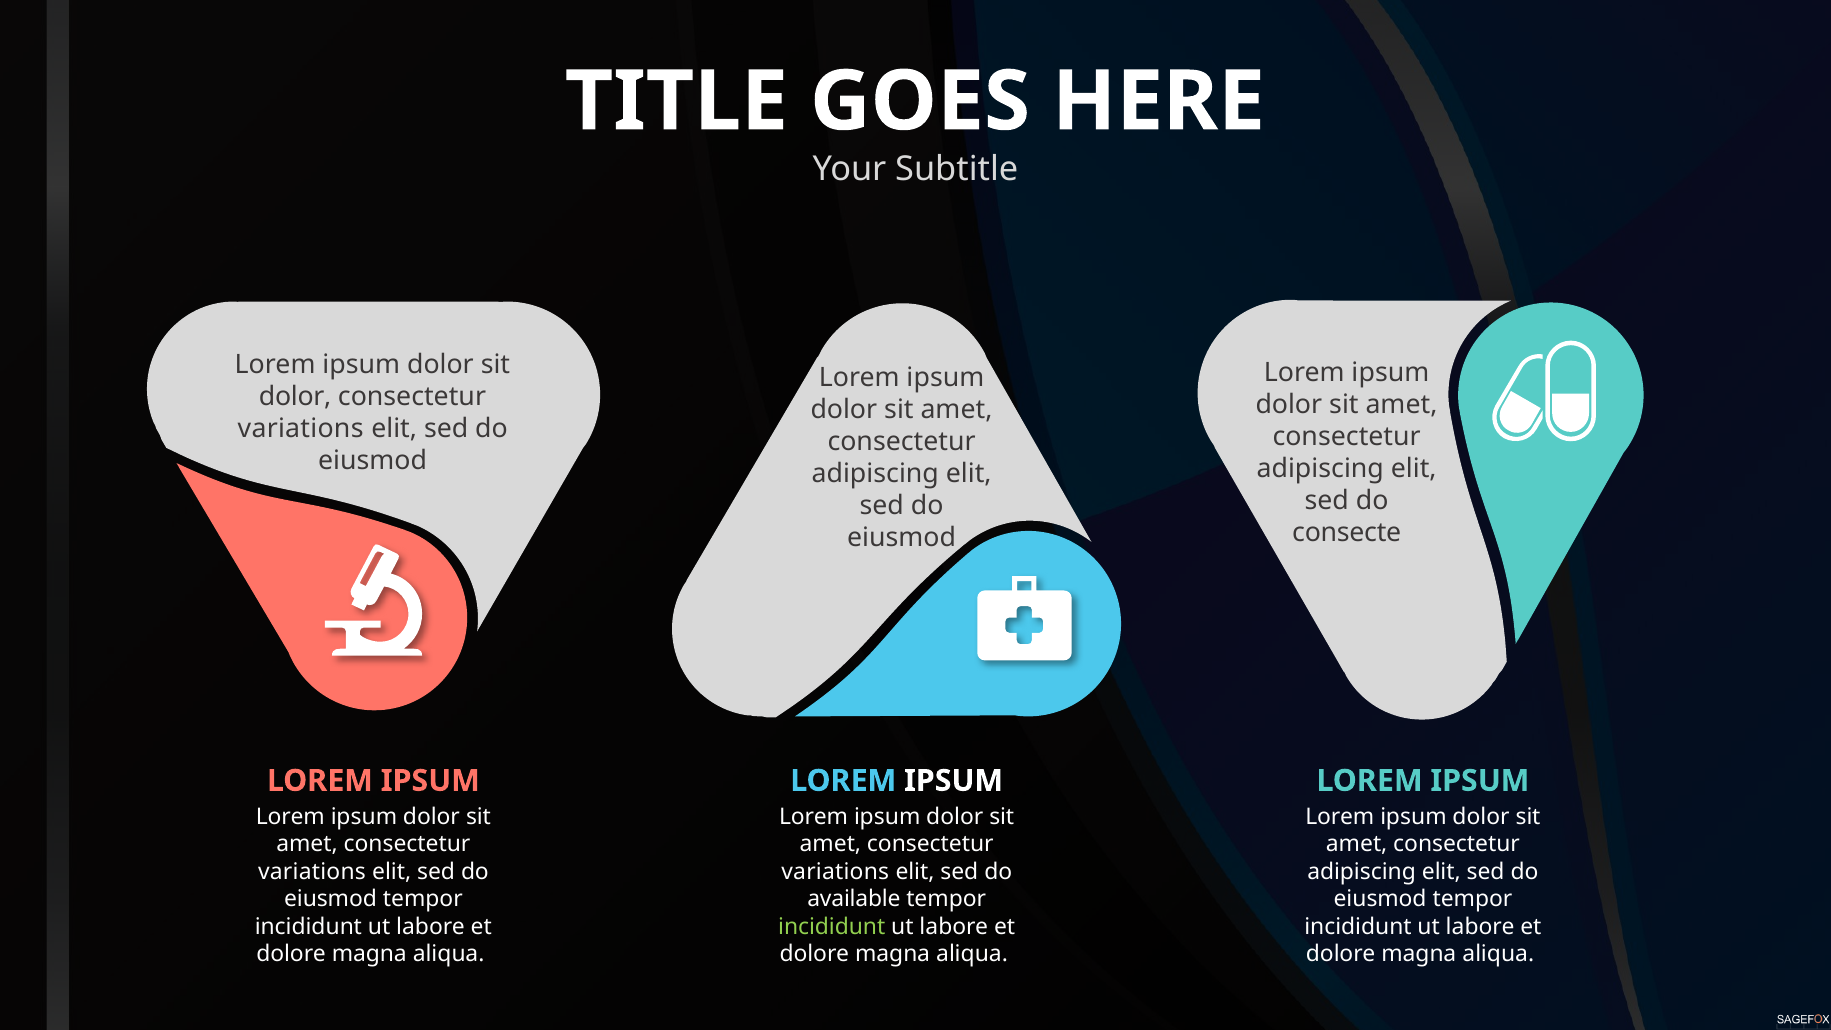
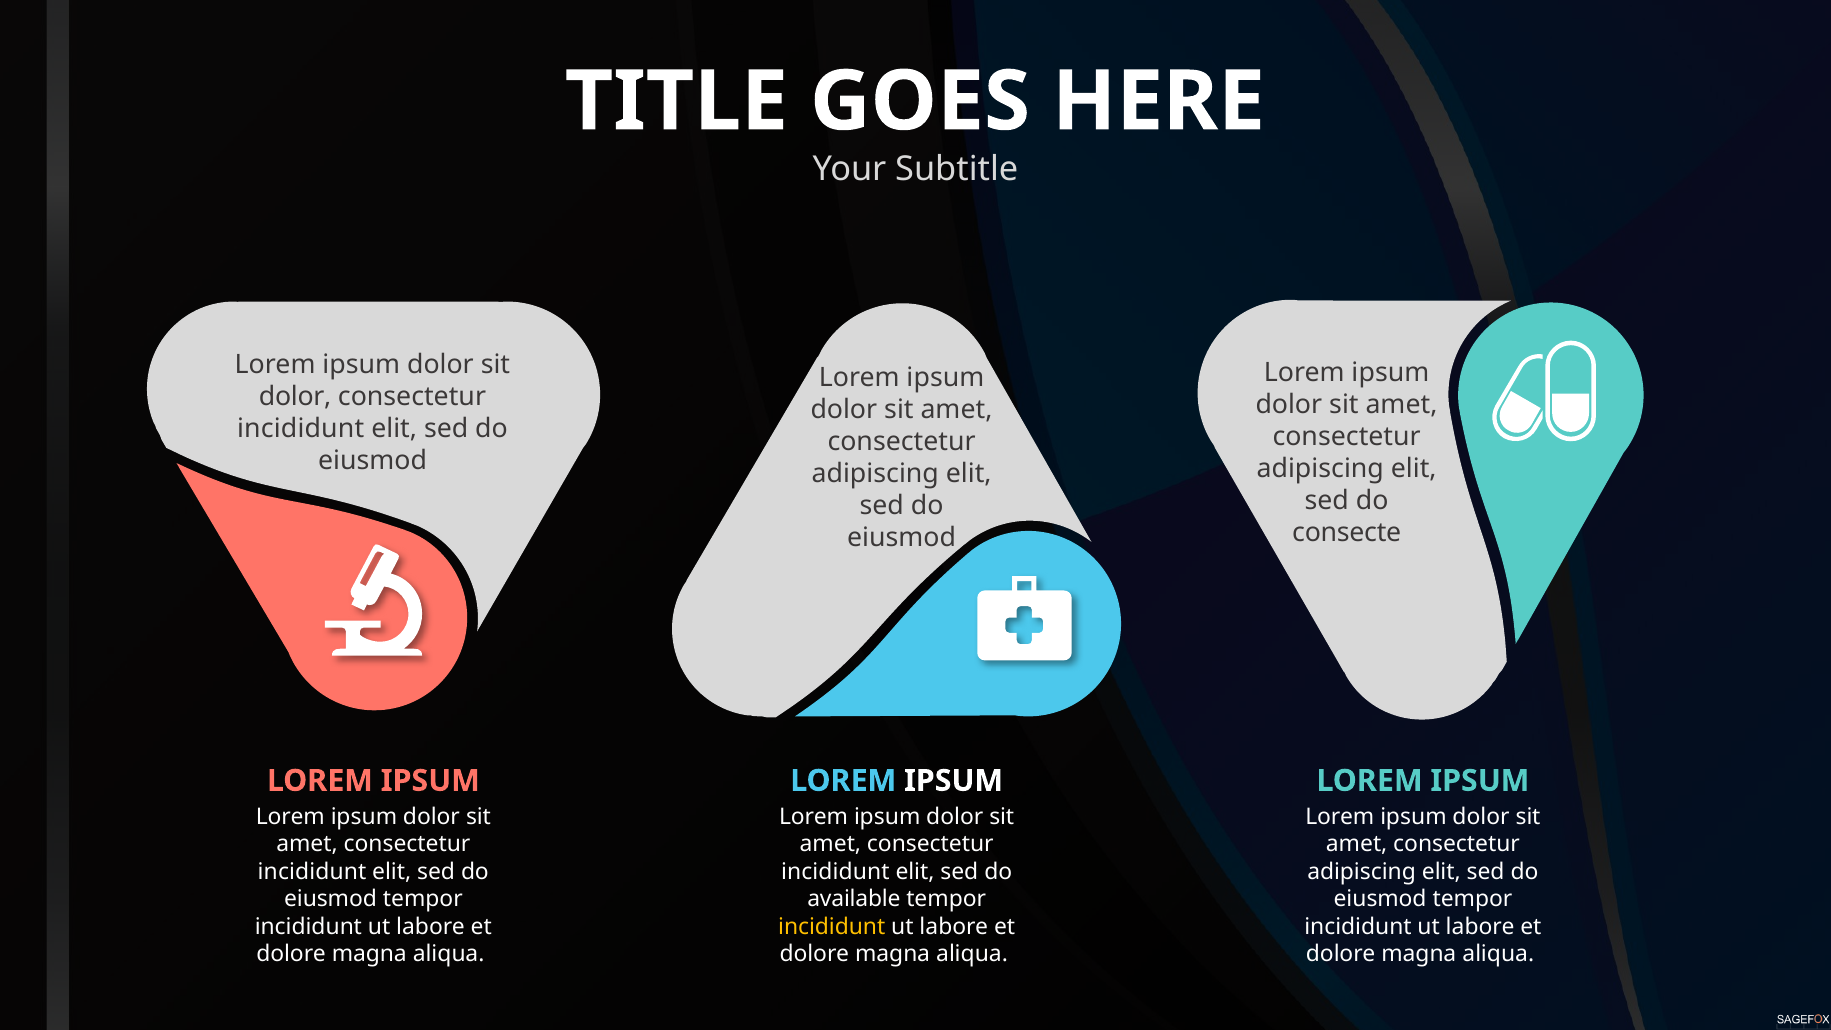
variations: variations -> incididunt (301, 429)
variations: variations -> incididunt (312, 872)
variations: variations -> incididunt (835, 872)
incididunt colour: light green -> yellow (832, 927)
